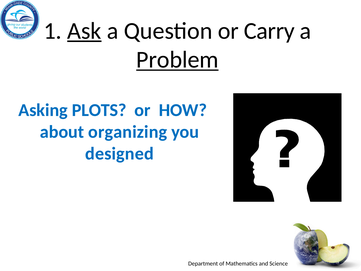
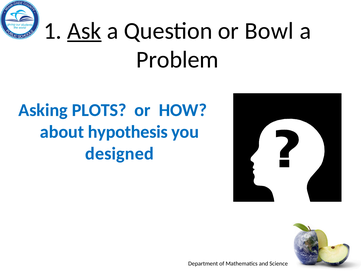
Carry: Carry -> Bowl (269, 31)
Problem underline: present -> none (177, 60)
organizing: organizing -> hypothesis (128, 132)
